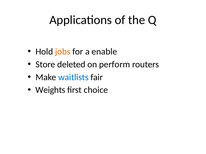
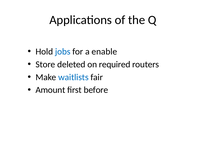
jobs colour: orange -> blue (63, 52)
perform: perform -> required (115, 65)
Weights: Weights -> Amount (50, 90)
choice: choice -> before (96, 90)
